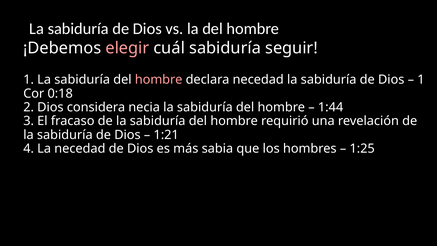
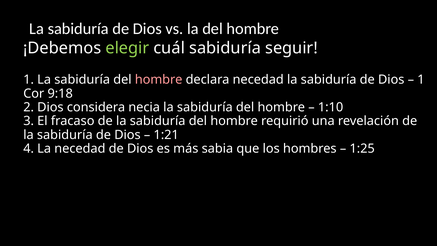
elegir colour: pink -> light green (127, 48)
0:18: 0:18 -> 9:18 (60, 93)
1:44: 1:44 -> 1:10 (331, 107)
